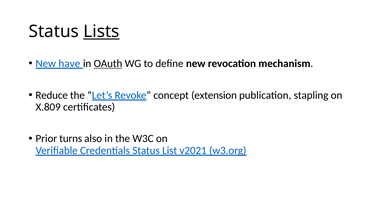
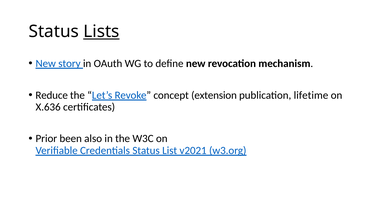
have: have -> story (69, 64)
OAuth underline: present -> none (108, 64)
stapling: stapling -> lifetime (311, 95)
X.809: X.809 -> X.636 (48, 107)
turns: turns -> been (71, 139)
